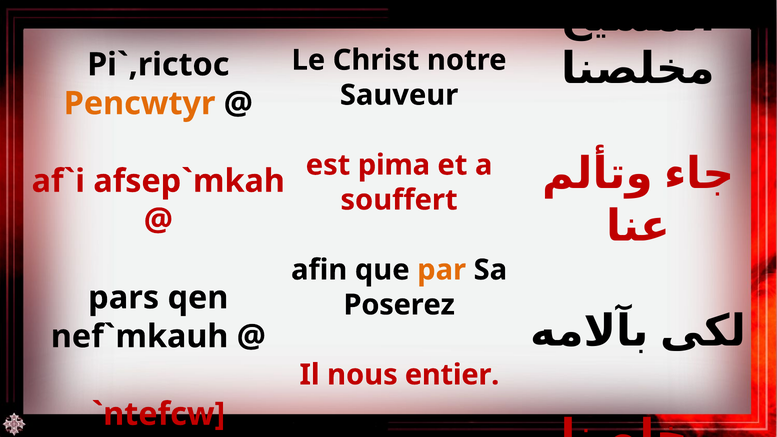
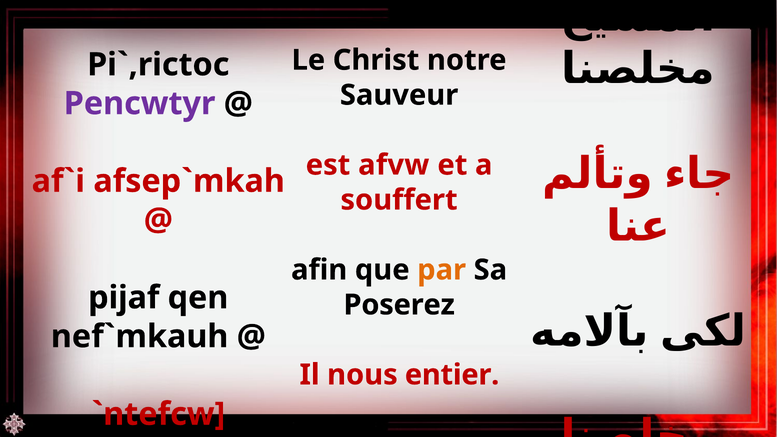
Pencwtyr colour: orange -> purple (140, 104)
pima: pima -> afvw (394, 165)
pars: pars -> pijaf (124, 298)
